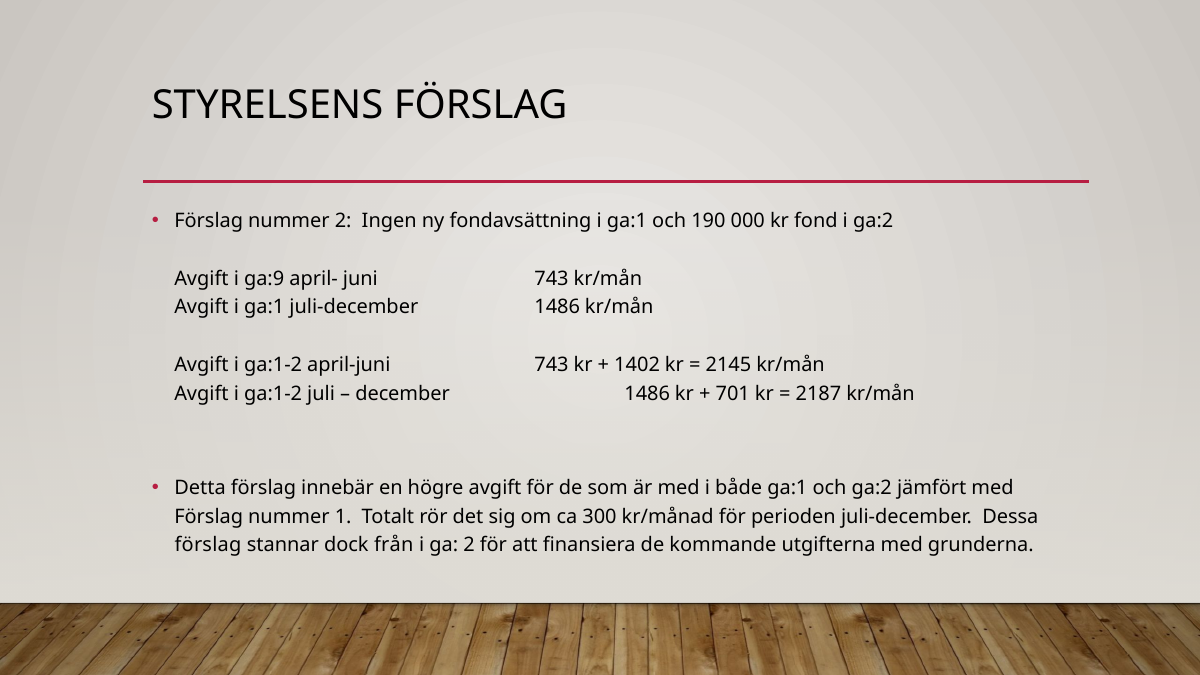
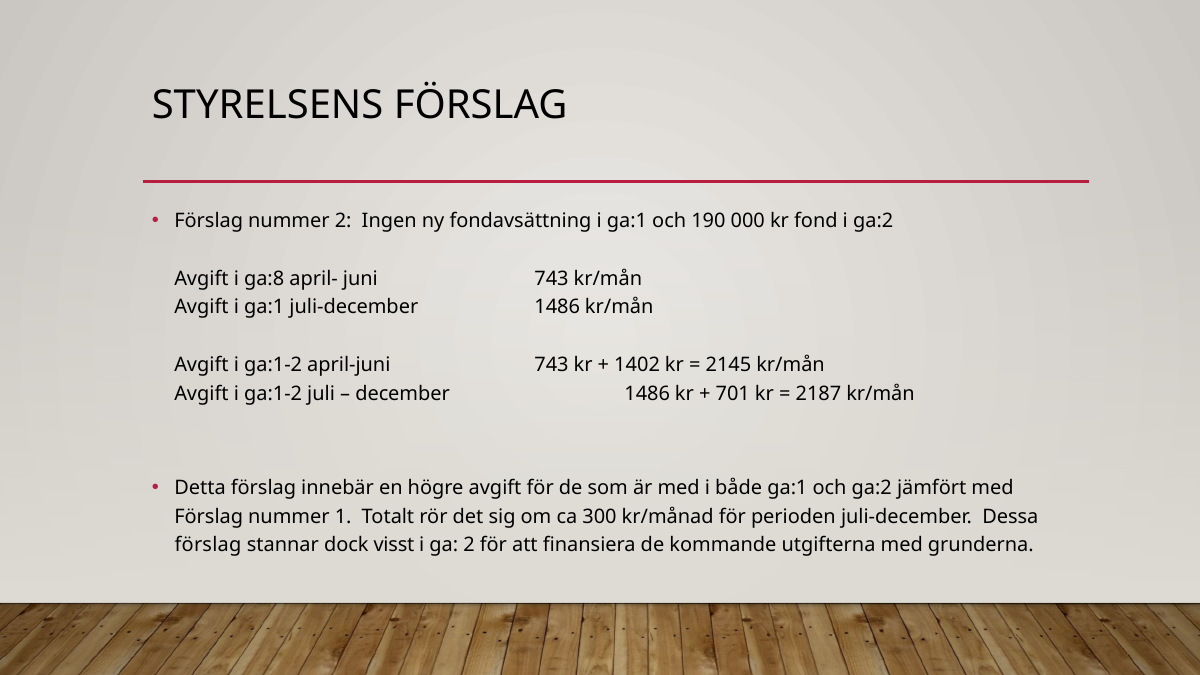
ga:9: ga:9 -> ga:8 (264, 279)
från: från -> visst (394, 545)
